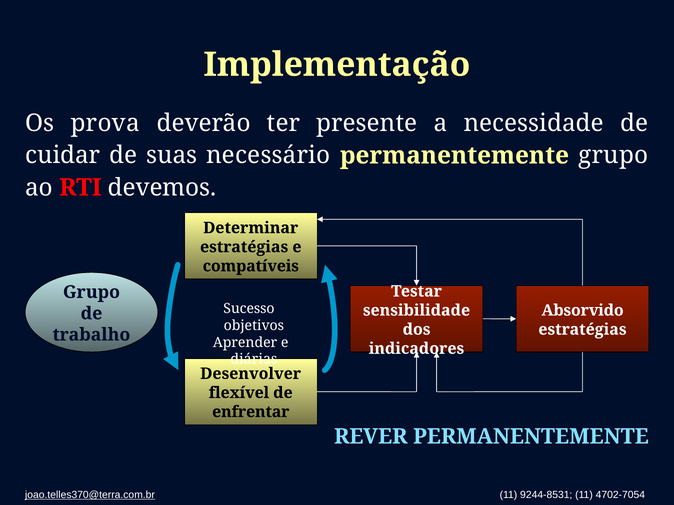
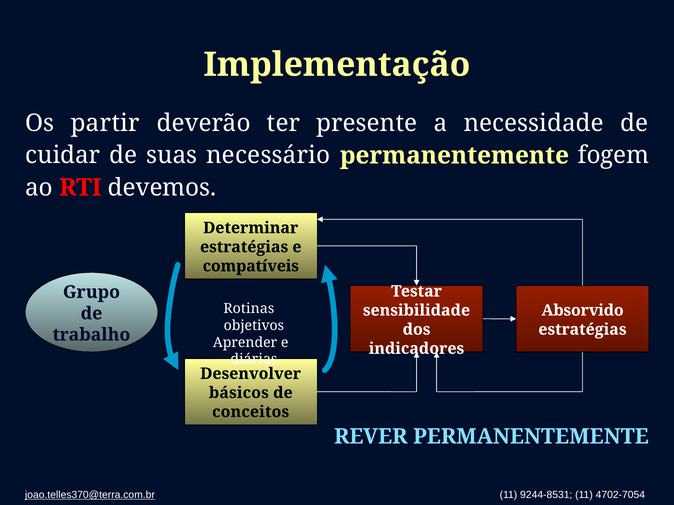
prova: prova -> partir (105, 124)
permanentemente grupo: grupo -> fogem (614, 156)
Sucesso: Sucesso -> Rotinas (249, 309)
flexível: flexível -> básicos (239, 393)
enfrentar: enfrentar -> conceitos (251, 412)
